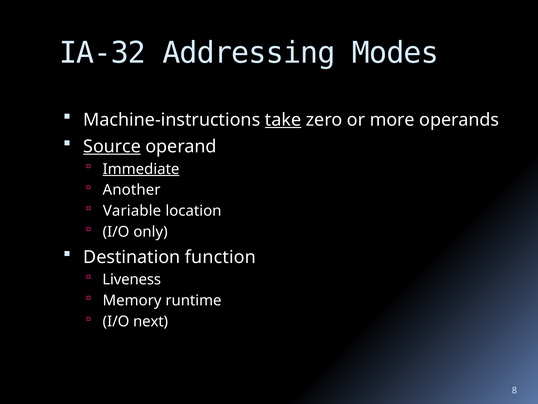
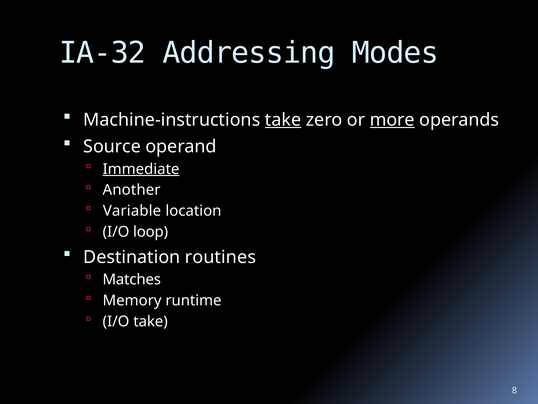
more underline: none -> present (392, 120)
Source underline: present -> none (112, 146)
only: only -> loop (151, 232)
function: function -> routines (220, 257)
Liveness: Liveness -> Matches (132, 279)
I/O next: next -> take (151, 321)
